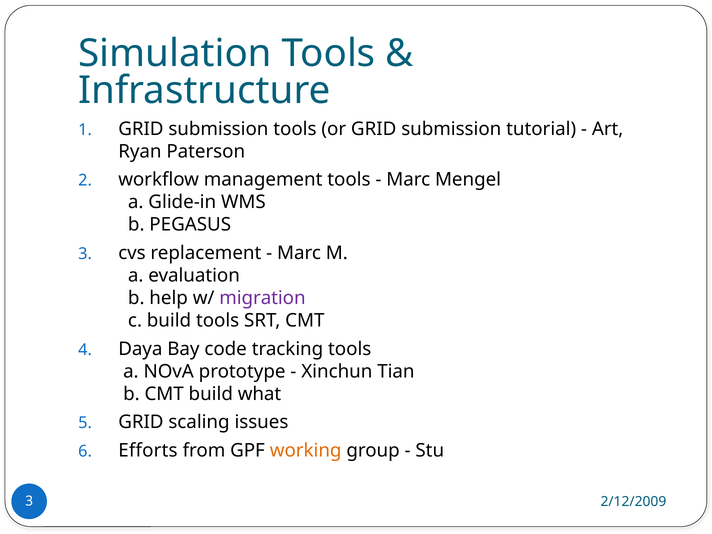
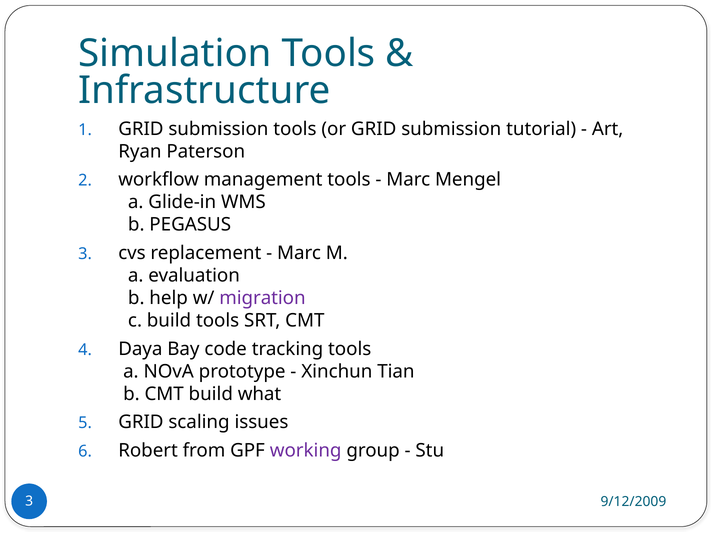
Efforts: Efforts -> Robert (148, 451)
working colour: orange -> purple (306, 451)
2/12/2009: 2/12/2009 -> 9/12/2009 (633, 502)
